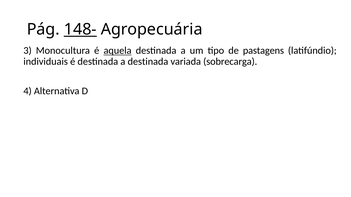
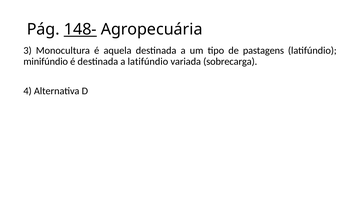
aquela underline: present -> none (118, 51)
individuais: individuais -> minifúndio (46, 62)
a destinada: destinada -> latifúndio (148, 62)
